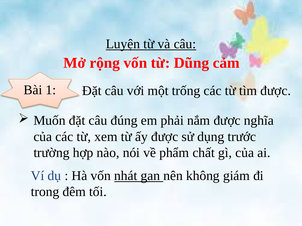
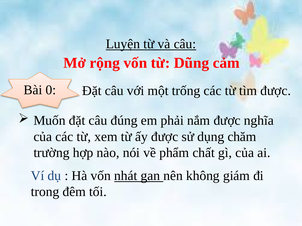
1: 1 -> 0 (51, 90)
trước: trước -> chăm (242, 137)
